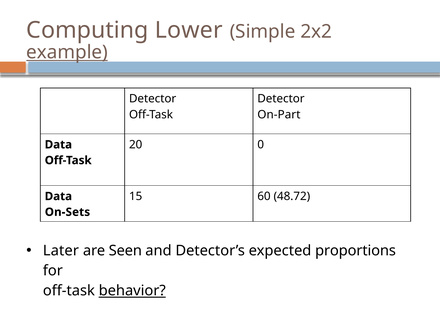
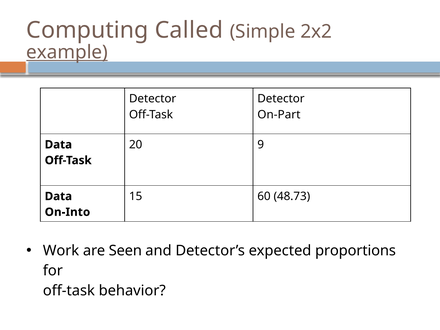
Lower: Lower -> Called (189, 30)
0: 0 -> 9 (261, 145)
48.72: 48.72 -> 48.73 (292, 196)
On-Sets: On-Sets -> On-Into (67, 212)
Later: Later -> Work (61, 251)
behavior underline: present -> none (132, 291)
